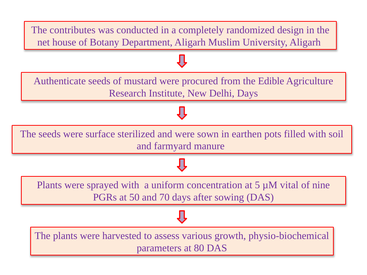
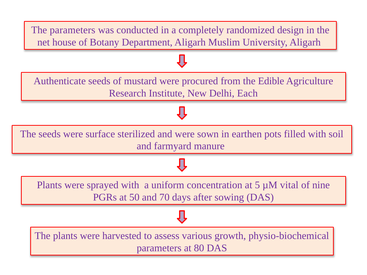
The contributes: contributes -> parameters (73, 30)
Delhi Days: Days -> Each (247, 93)
